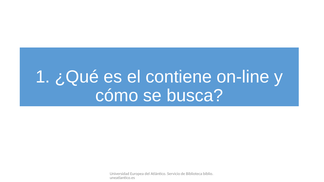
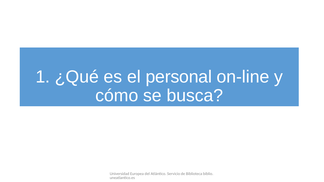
contiene: contiene -> personal (179, 77)
